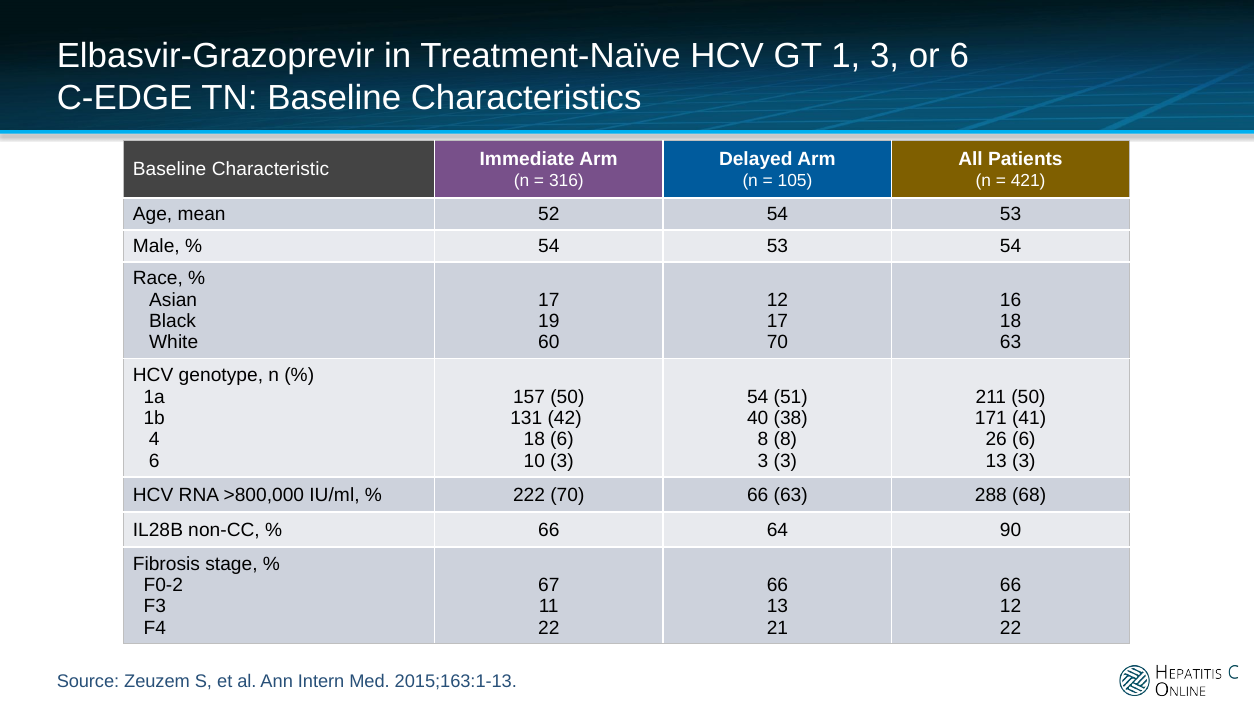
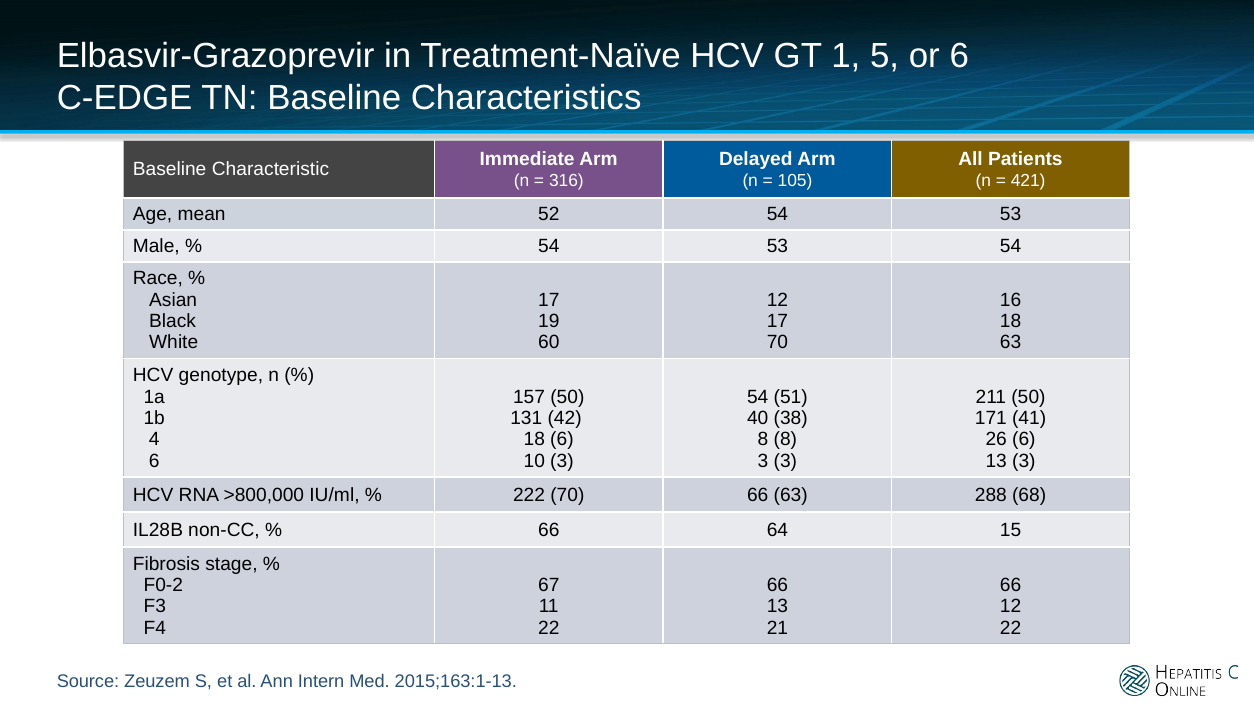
1 3: 3 -> 5 (885, 56)
90: 90 -> 15 (1011, 530)
